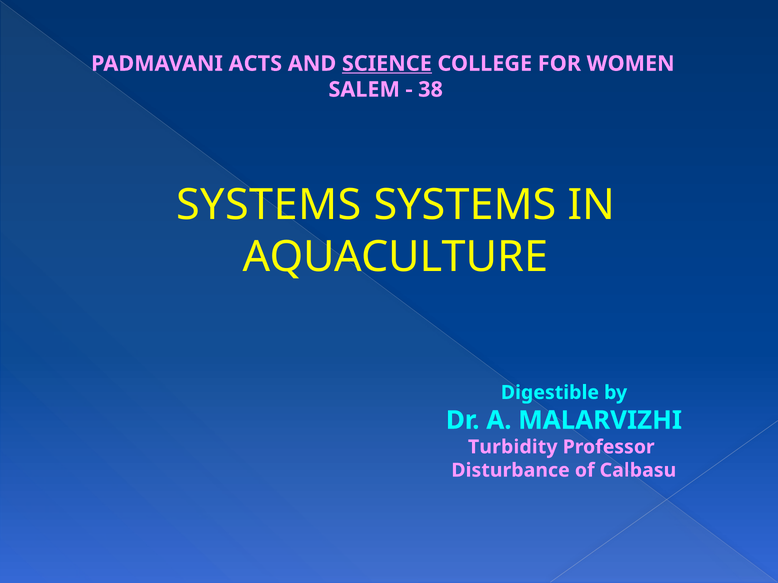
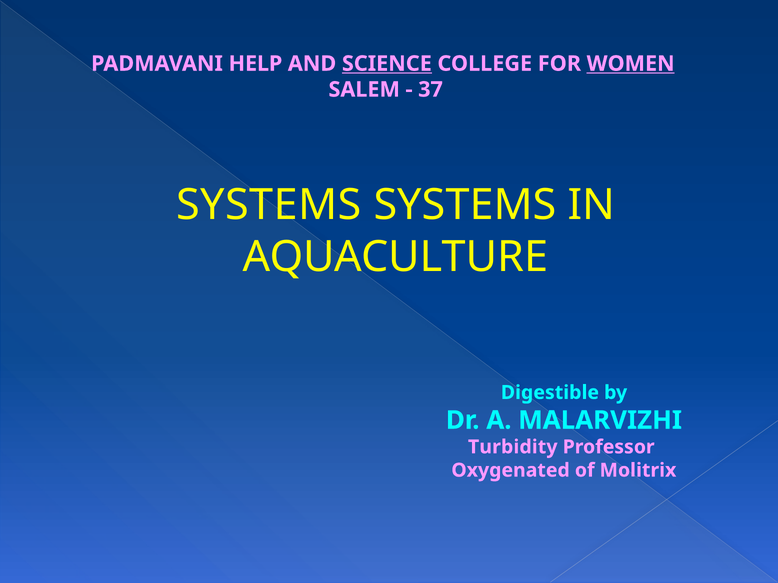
ACTS: ACTS -> HELP (255, 64)
WOMEN underline: none -> present (631, 64)
38: 38 -> 37 (431, 90)
Disturbance: Disturbance -> Oxygenated (511, 471)
Calbasu: Calbasu -> Molitrix (638, 471)
